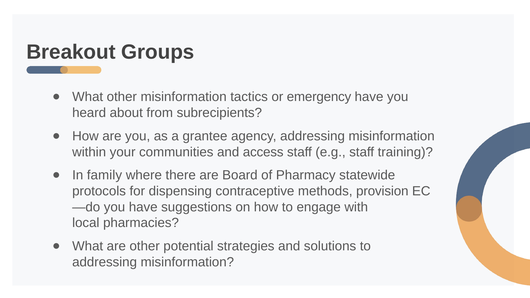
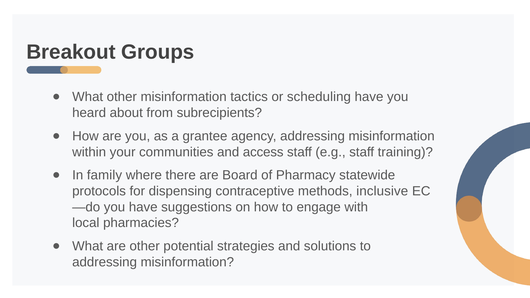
emergency: emergency -> scheduling (319, 97)
provision: provision -> inclusive (382, 191)
